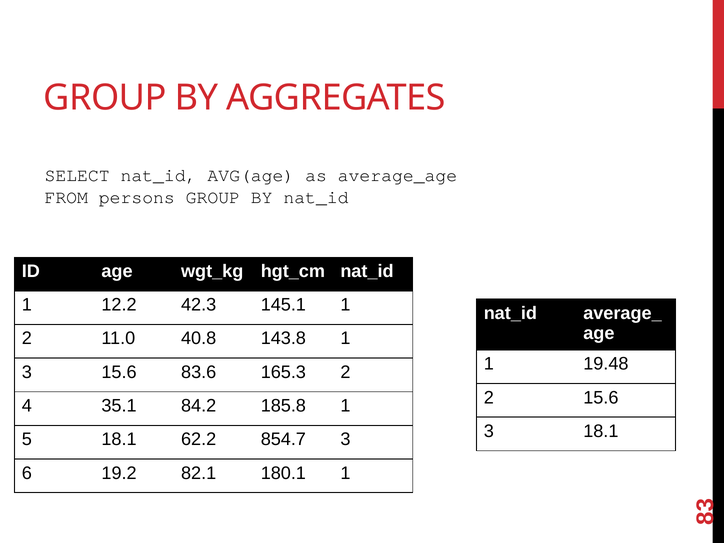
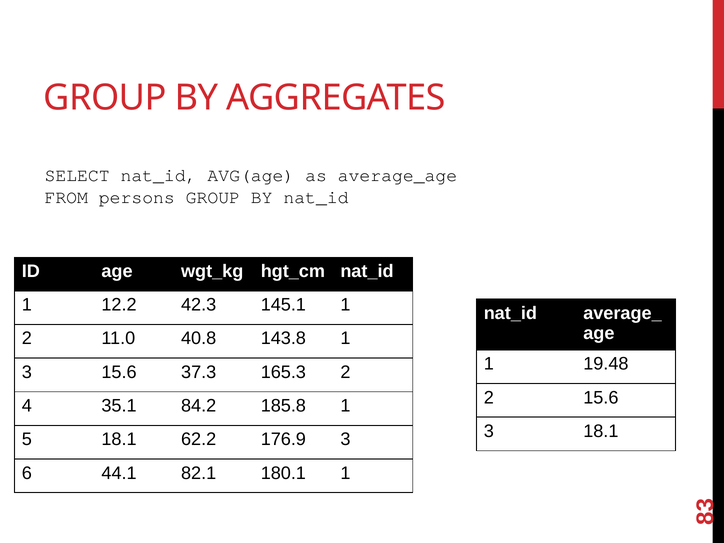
83.6: 83.6 -> 37.3 (199, 372)
854.7: 854.7 -> 176.9 (283, 439)
19.2: 19.2 -> 44.1 (119, 473)
